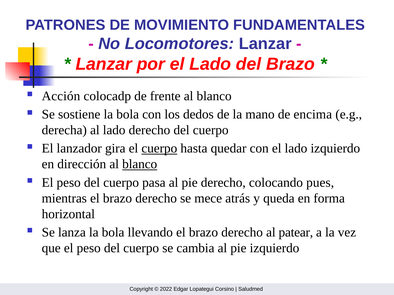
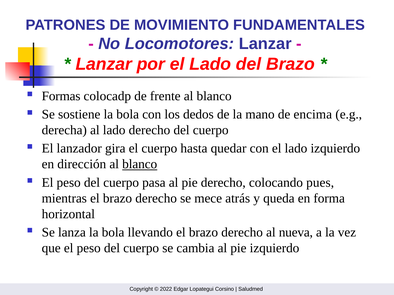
Acción: Acción -> Formas (61, 96)
cuerpo underline: present -> none (159, 149)
patear: patear -> nueva (296, 233)
